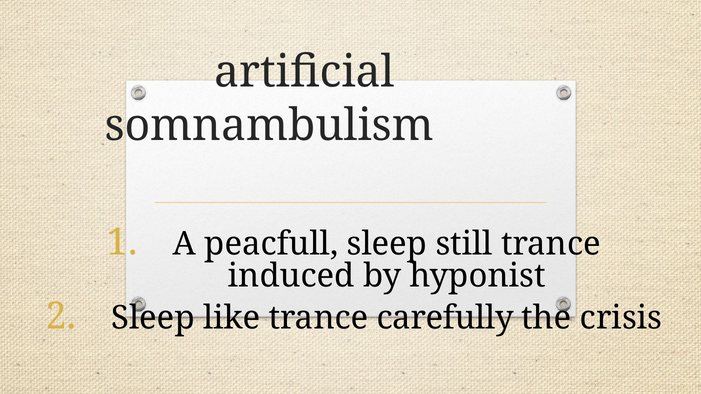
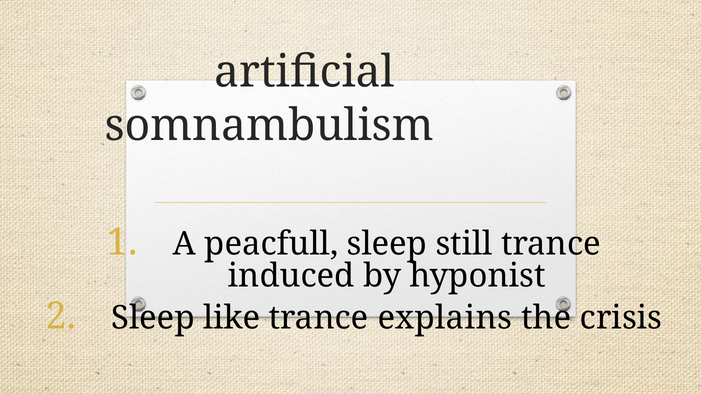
carefully: carefully -> explains (445, 318)
